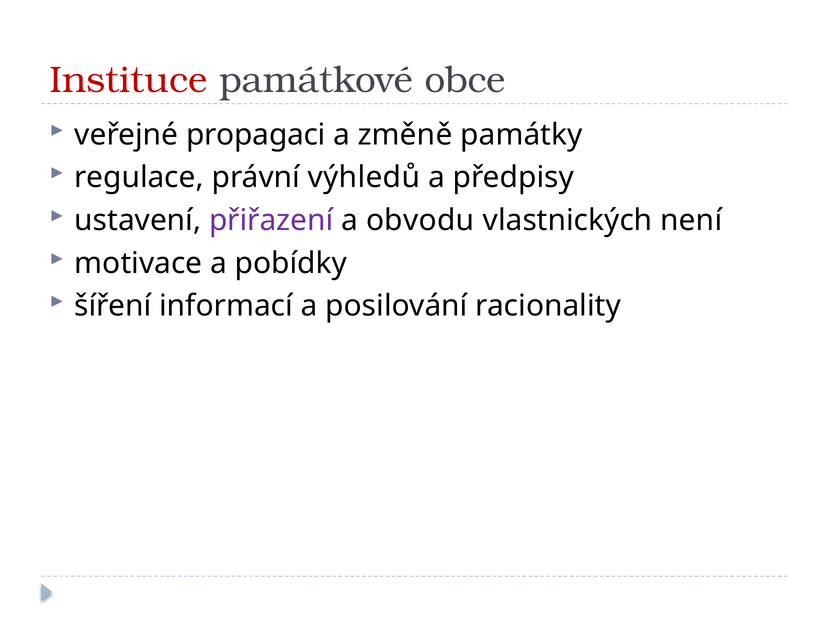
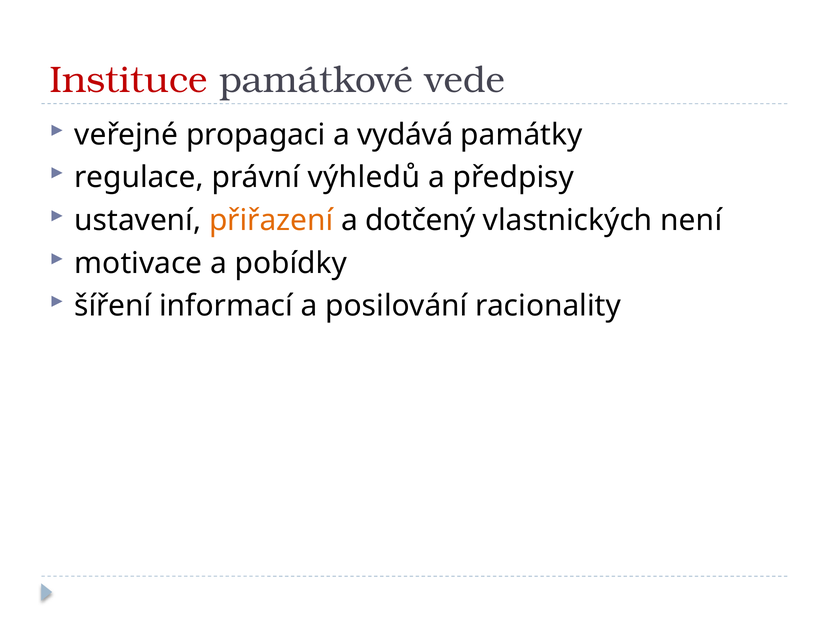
obce: obce -> vede (465, 80)
změně: změně -> vydává (405, 135)
přiřazení colour: purple -> orange (271, 220)
obvodu: obvodu -> dotčený (420, 220)
